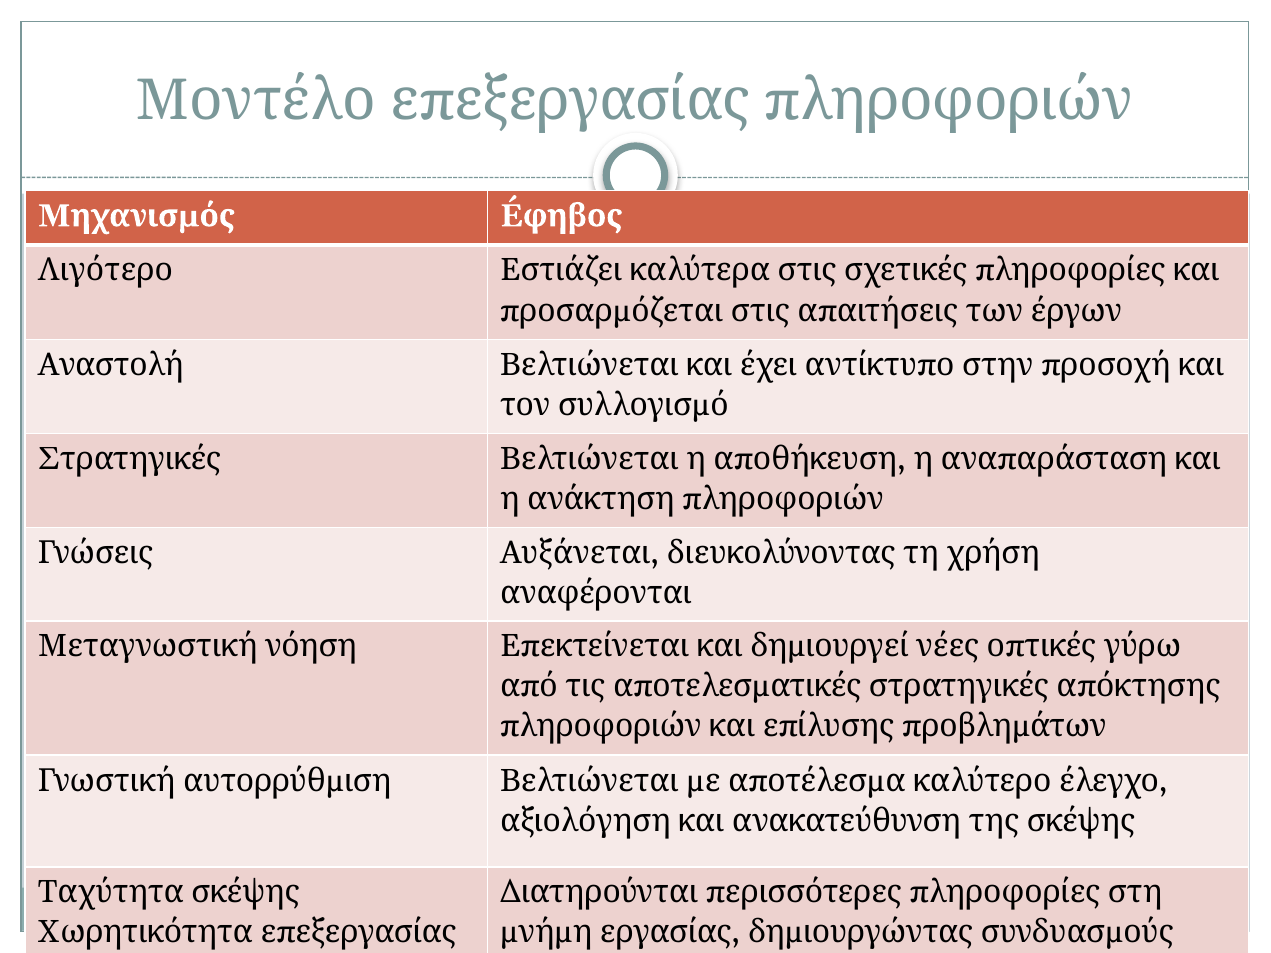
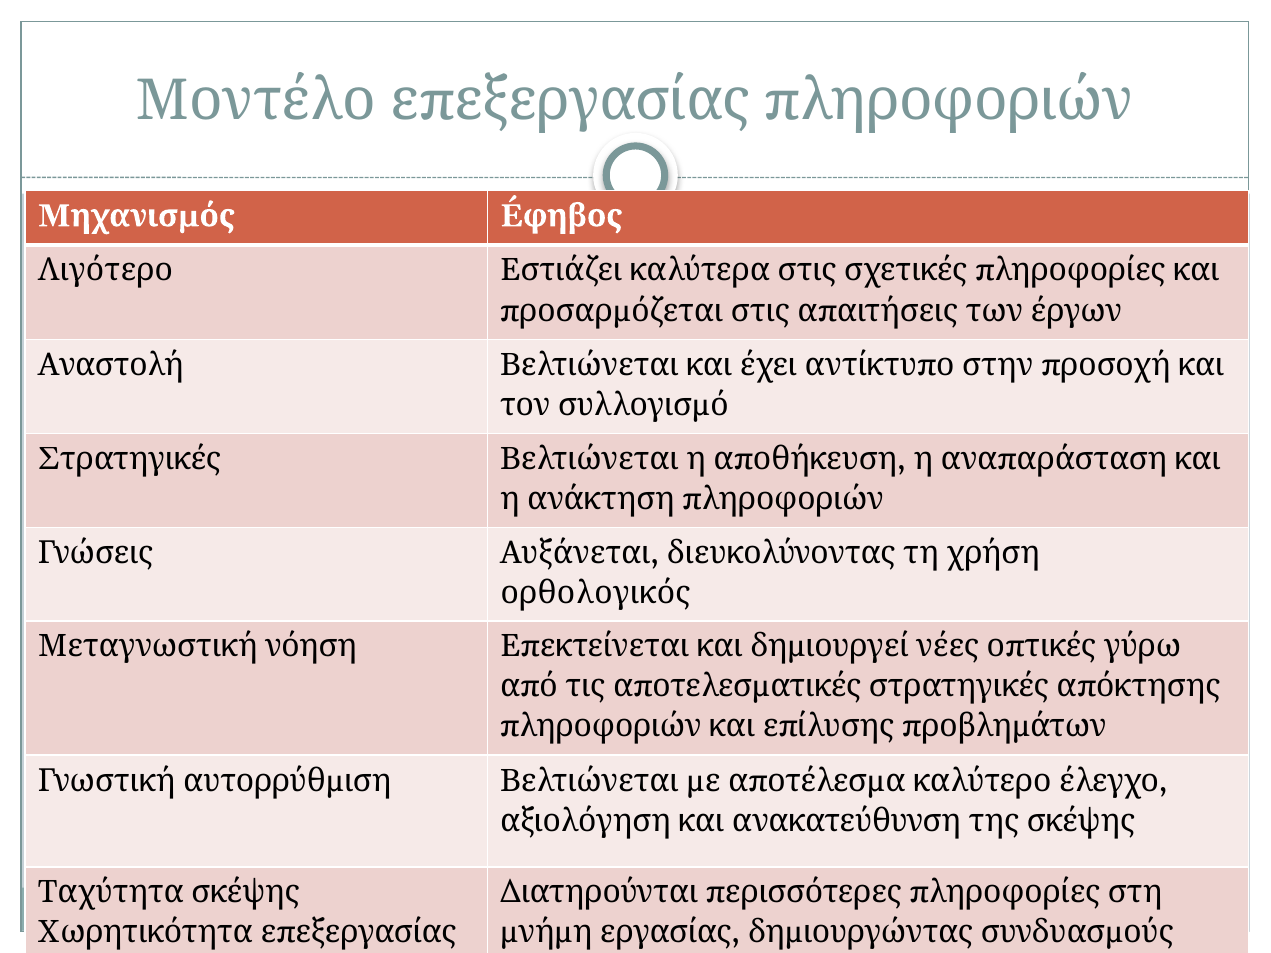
αναφέρονται: αναφέρονται -> ορθολογικός (596, 593)
